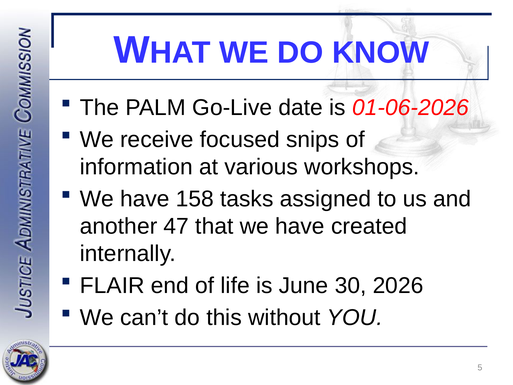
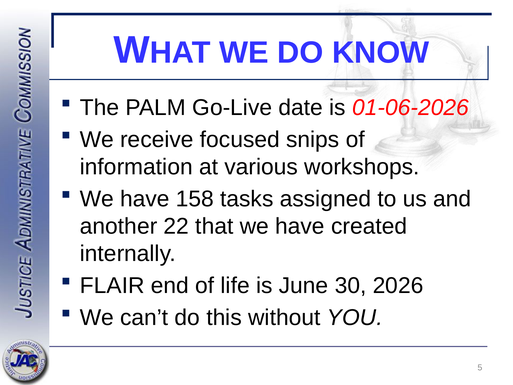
47: 47 -> 22 (176, 226)
